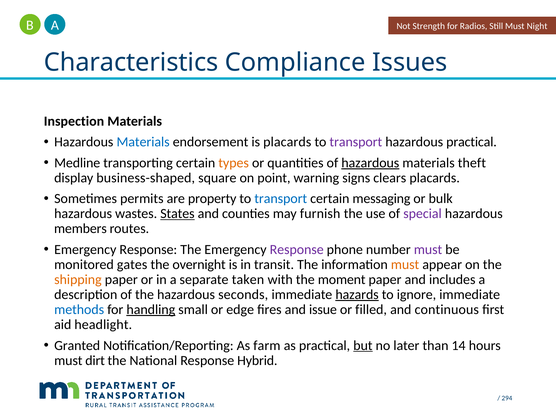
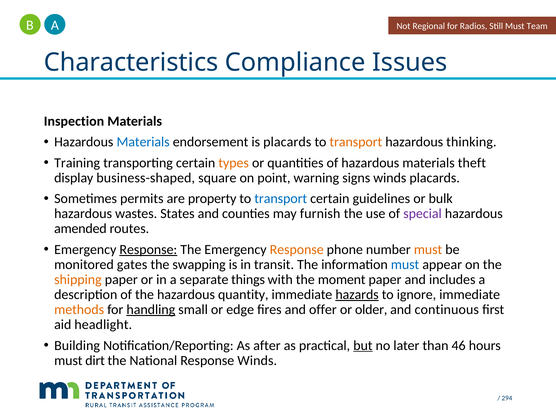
Strength: Strength -> Regional (429, 26)
Night: Night -> Team (537, 26)
transport colour: purple -> orange (356, 142)
hazardous practical: practical -> thinking (471, 142)
Medline: Medline -> Training (77, 163)
hazardous underline: present -> none (370, 163)
signs clears: clears -> winds (390, 178)
messaging: messaging -> guidelines (381, 199)
States underline: present -> none (177, 214)
members: members -> amended (80, 229)
Response underline: none -> present (148, 250)
Response colour: purple -> orange (297, 250)
must colour: purple -> orange (428, 250)
overnight: overnight -> swapping (199, 265)
must colour: orange -> blue (405, 265)
taken: taken -> things (248, 280)
seconds: seconds -> quantity (243, 295)
methods colour: blue -> orange (79, 310)
issue: issue -> offer (323, 310)
filled: filled -> older (371, 310)
Granted: Granted -> Building (77, 345)
farm: farm -> after (267, 345)
14: 14 -> 46 (459, 345)
Response Hybrid: Hybrid -> Winds (257, 360)
